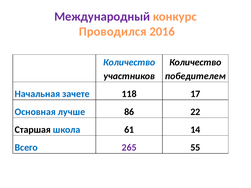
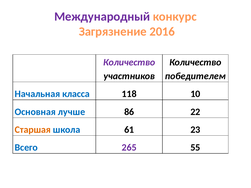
Проводился: Проводился -> Загрязнение (113, 32)
Количество colour: blue -> purple (129, 62)
зачете: зачете -> класса (76, 94)
17: 17 -> 10 (195, 94)
Старшая colour: black -> orange (33, 130)
14: 14 -> 23 (195, 130)
